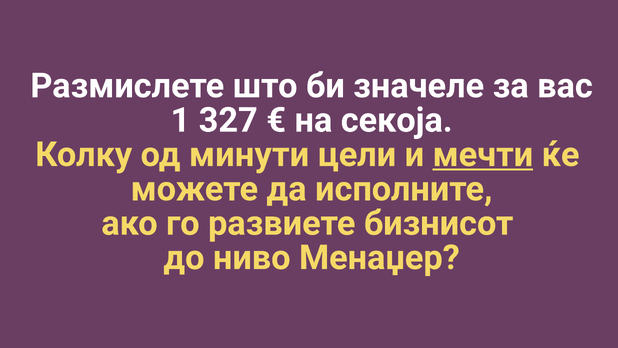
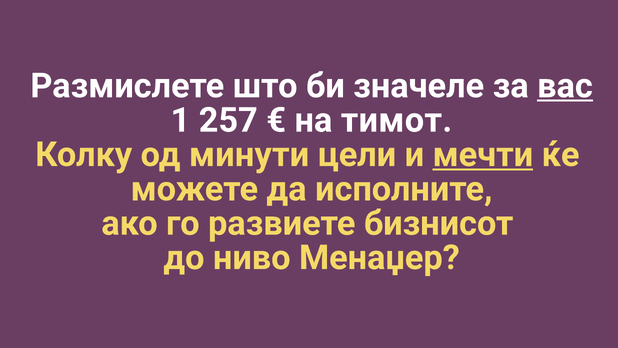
вас underline: none -> present (565, 86)
327: 327 -> 257 (228, 120)
секоја: секоја -> тимот (397, 120)
